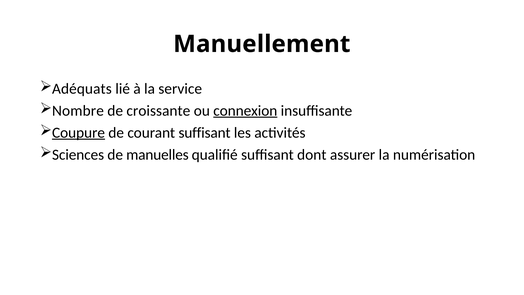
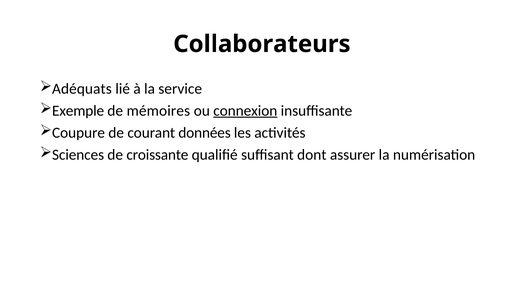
Manuellement: Manuellement -> Collaborateurs (262, 44)
Nombre: Nombre -> Exemple (78, 111)
croissante: croissante -> mémoires (158, 111)
Coupure underline: present -> none (79, 133)
courant suffisant: suffisant -> données (205, 133)
manuelles: manuelles -> croissante (157, 155)
